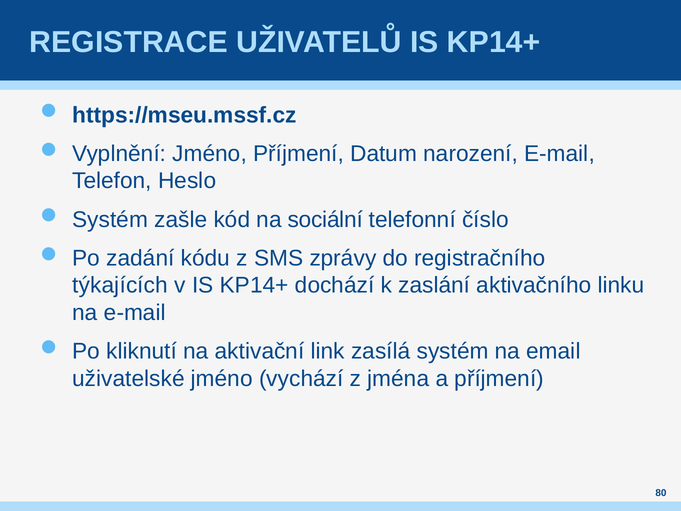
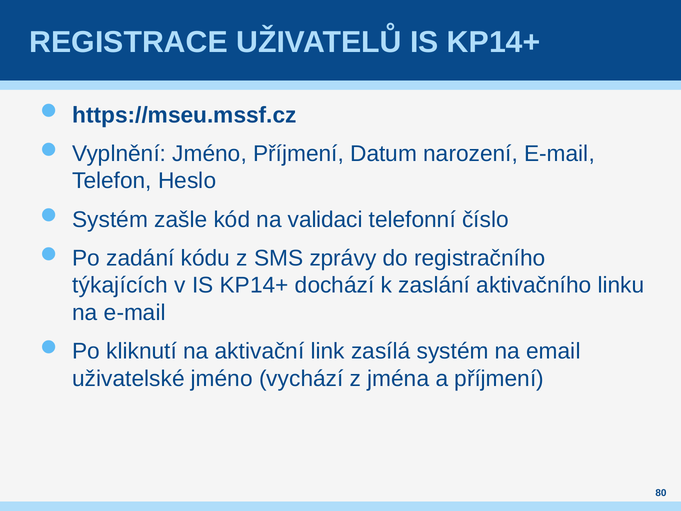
sociální: sociální -> validaci (325, 220)
